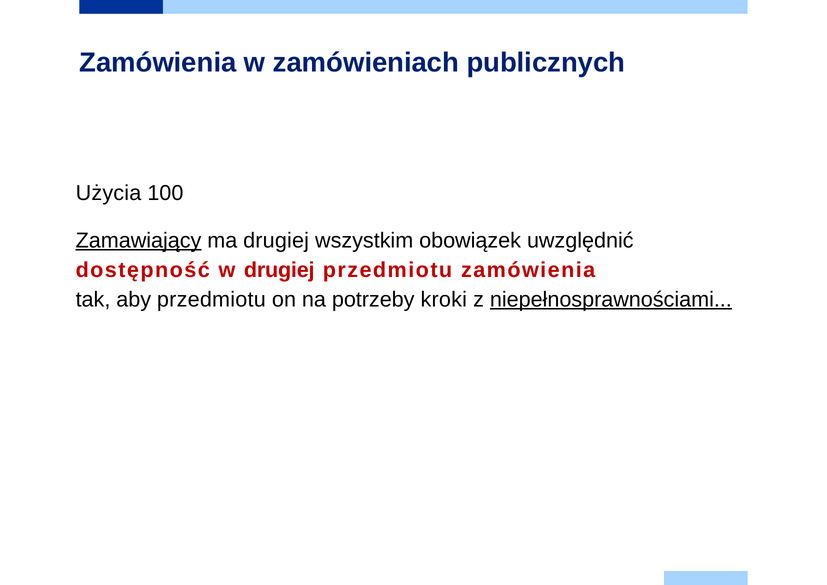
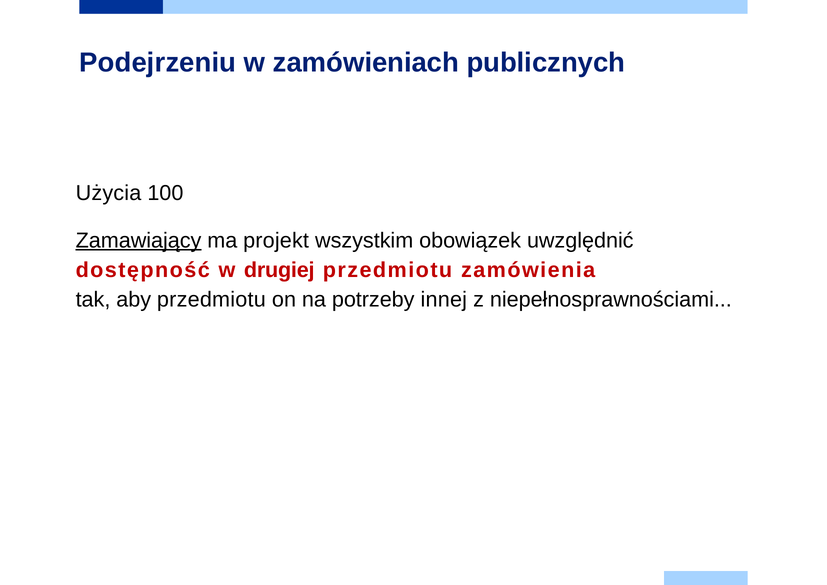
Zamówienia: Zamówienia -> Podejrzeniu (158, 63)
ma drugiej: drugiej -> projekt (276, 240)
kroki: kroki -> innej (444, 299)
niepełnosprawnościami underline: present -> none (611, 299)
